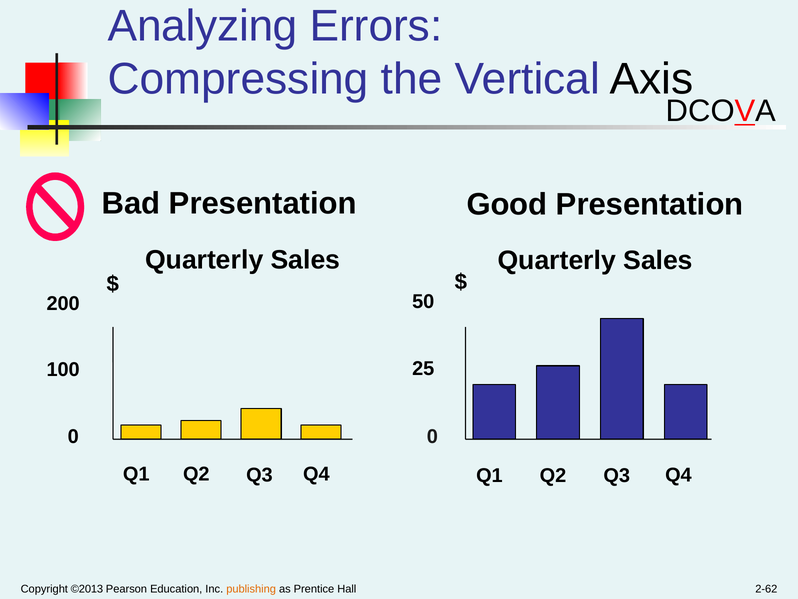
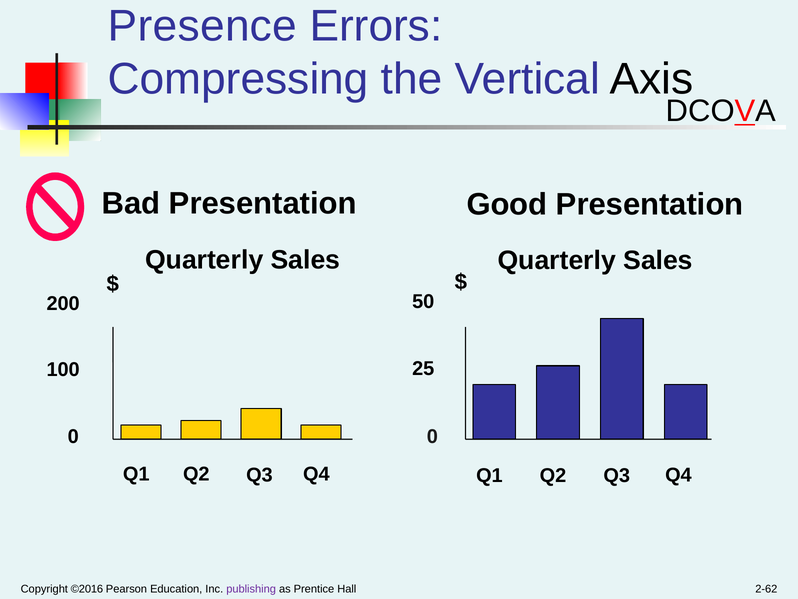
Analyzing: Analyzing -> Presence (202, 26)
©2013: ©2013 -> ©2016 (87, 589)
publishing colour: orange -> purple (251, 589)
